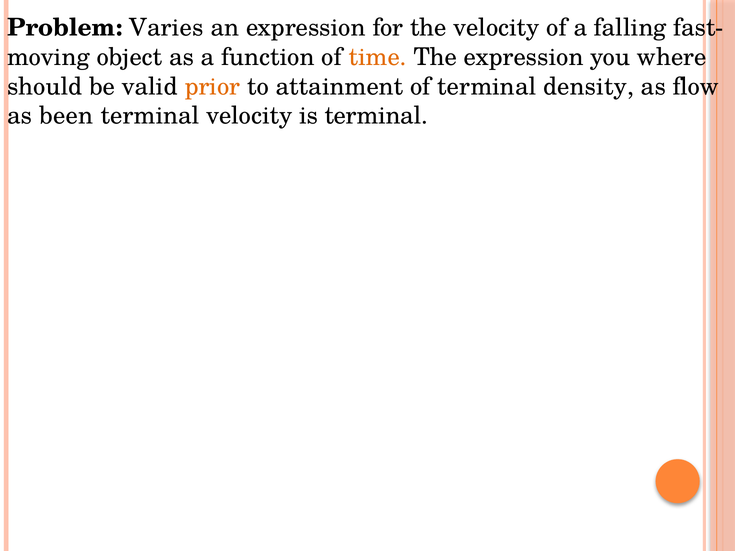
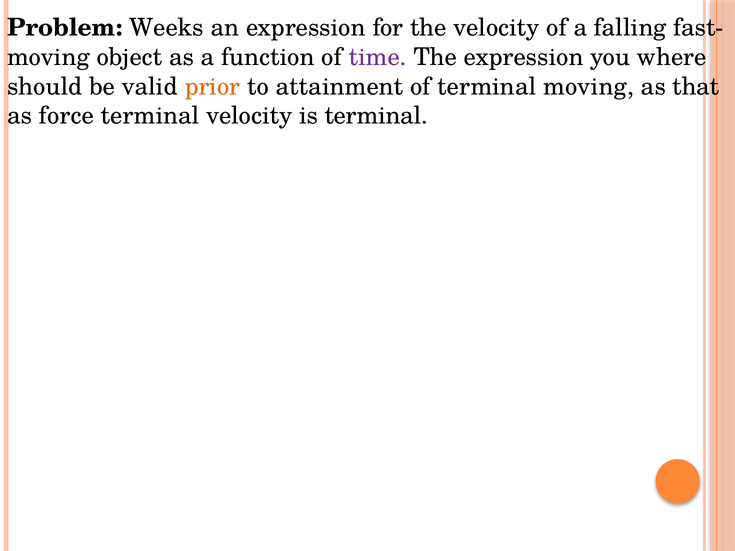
Varies: Varies -> Weeks (166, 28)
time colour: orange -> purple (378, 57)
terminal density: density -> moving (589, 87)
flow: flow -> that (696, 87)
been: been -> force (66, 116)
